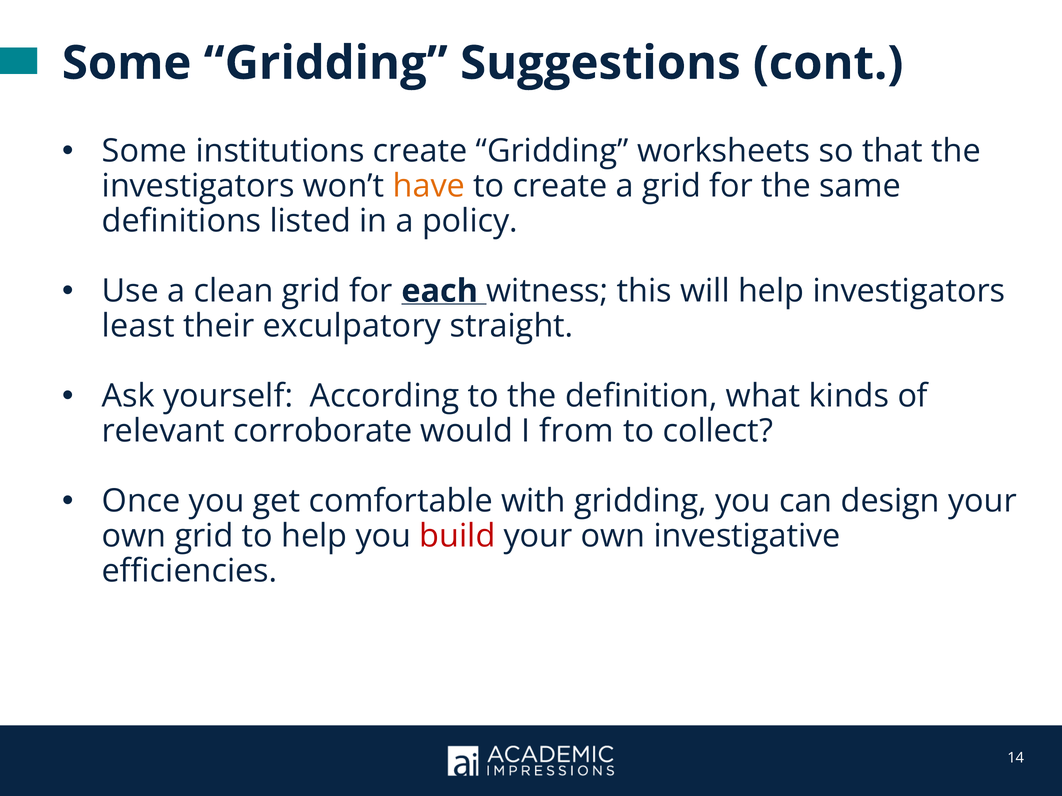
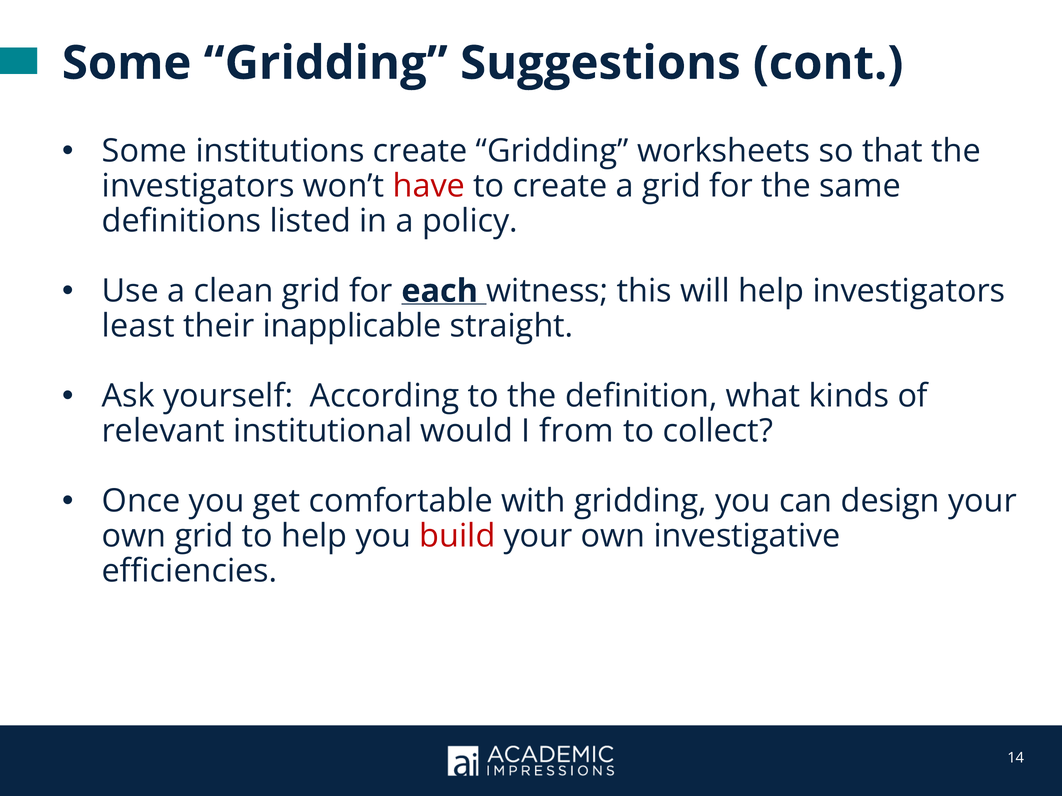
have colour: orange -> red (429, 186)
exculpatory: exculpatory -> inapplicable (352, 326)
corroborate: corroborate -> institutional (323, 431)
